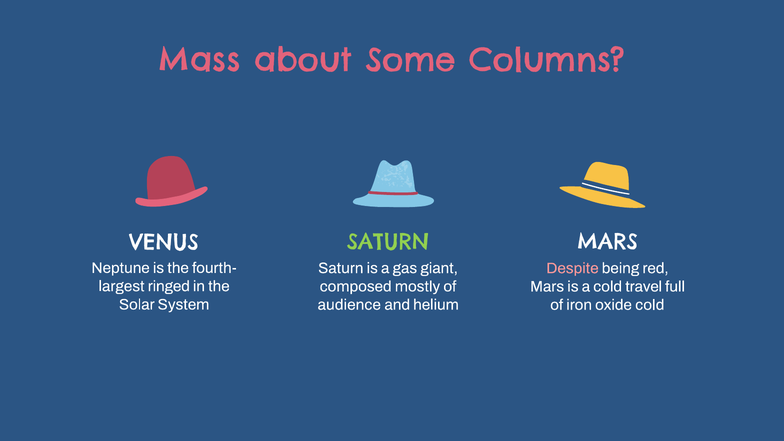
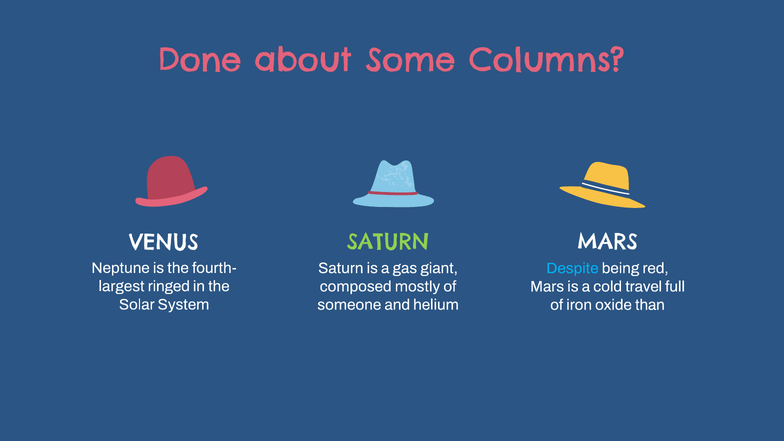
Mass: Mass -> Done (200, 60)
Despite colour: pink -> light blue (572, 268)
audience: audience -> someone (349, 305)
oxide cold: cold -> than (650, 305)
